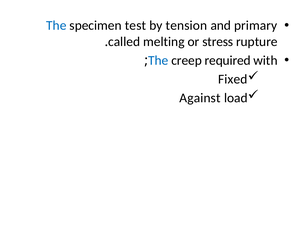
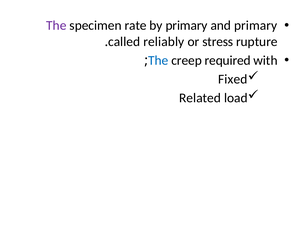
The colour: blue -> purple (56, 26)
test: test -> rate (136, 26)
by tension: tension -> primary (187, 26)
melting: melting -> reliably (164, 42)
Against: Against -> Related (200, 98)
